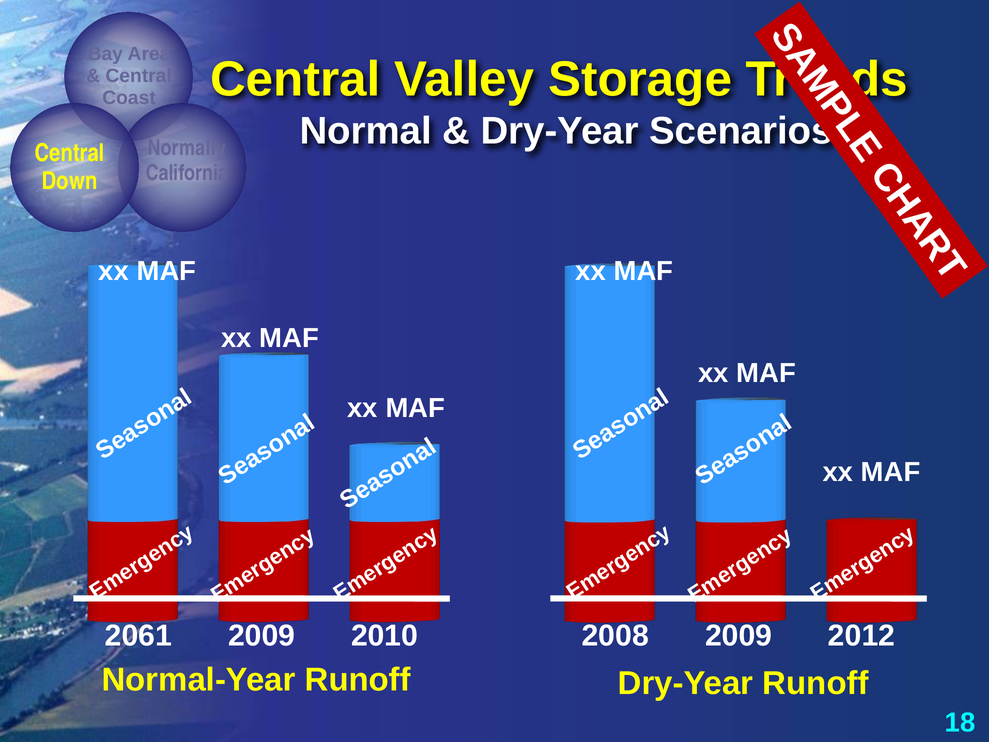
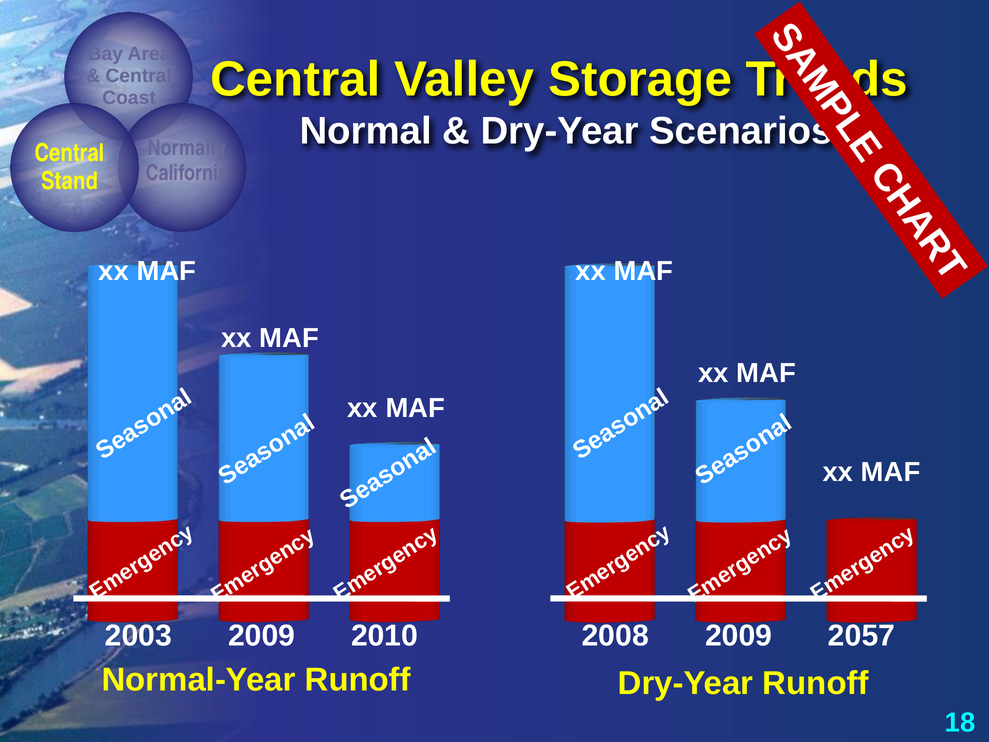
Down: Down -> Stand (70, 181)
2061: 2061 -> 2003 (138, 635)
2012: 2012 -> 2057 (862, 635)
